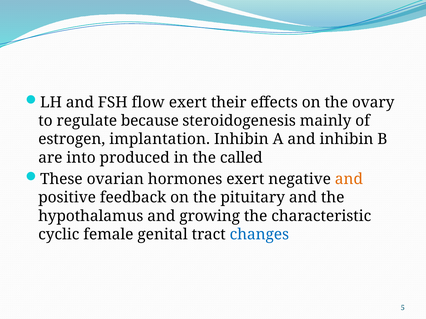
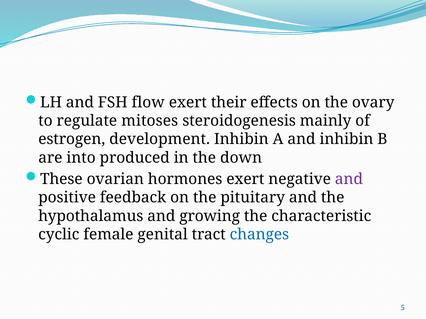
because: because -> mitoses (150, 121)
implantation: implantation -> development (160, 139)
called: called -> down (241, 158)
and colour: orange -> purple (349, 179)
